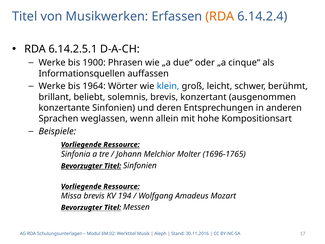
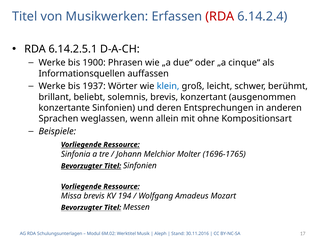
RDA colour: orange -> red (220, 16)
1964: 1964 -> 1937 (94, 86)
hohe: hohe -> ohne (208, 119)
